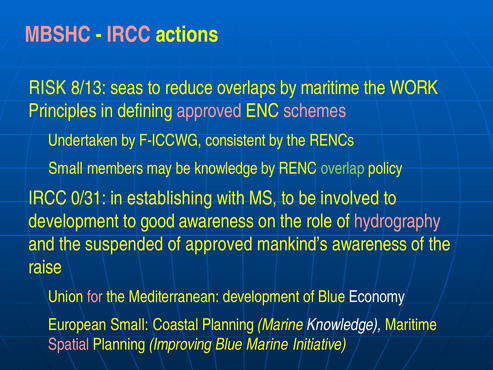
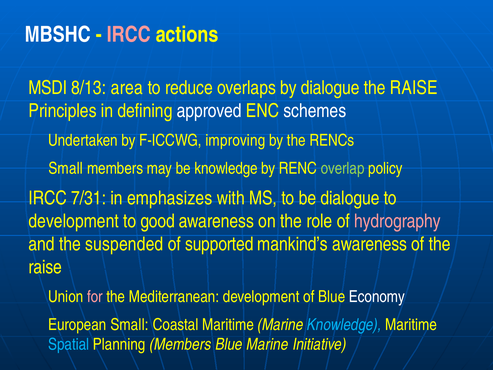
MBSHC colour: pink -> white (58, 35)
RISK: RISK -> MSDI (48, 88)
seas: seas -> area (127, 88)
by maritime: maritime -> dialogue (330, 88)
WORK: WORK -> RAISE (414, 88)
approved colour: pink -> white (209, 111)
schemes colour: pink -> white (315, 111)
consistent: consistent -> improving (235, 140)
0/31: 0/31 -> 7/31 (89, 198)
establishing: establishing -> emphasizes (170, 198)
be involved: involved -> dialogue (350, 198)
of approved: approved -> supported (219, 244)
Coastal Planning: Planning -> Maritime (228, 324)
Knowledge colour: white -> light blue (344, 324)
Spatial colour: pink -> light blue (69, 344)
Planning Improving: Improving -> Members (180, 344)
